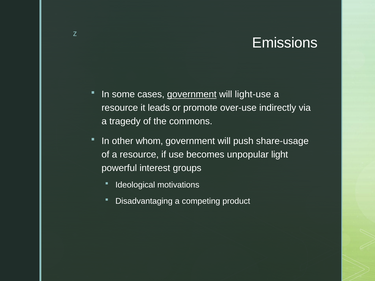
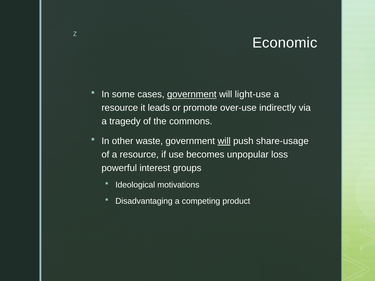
Emissions: Emissions -> Economic (285, 43)
whom: whom -> waste (149, 141)
will underline: none -> present (224, 141)
light: light -> loss (280, 155)
